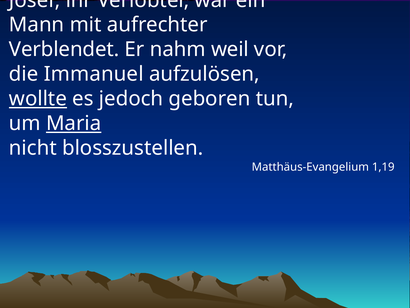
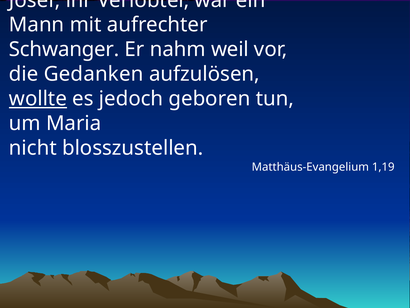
Verblendet: Verblendet -> Schwanger (64, 49)
Immanuel: Immanuel -> Gedanken (94, 74)
Maria underline: present -> none (74, 123)
